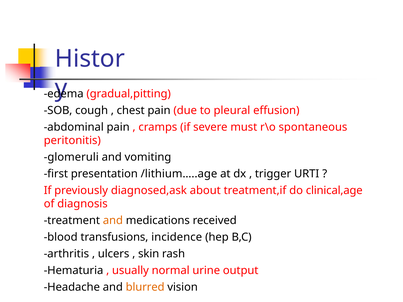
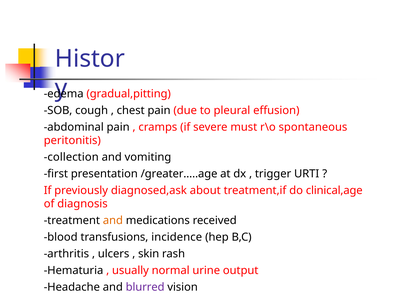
glomeruli: glomeruli -> collection (71, 157)
/lithium…..age: /lithium…..age -> /greater…..age (179, 174)
blurred colour: orange -> purple (145, 287)
